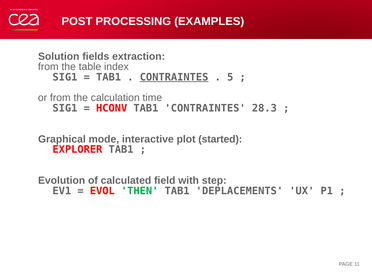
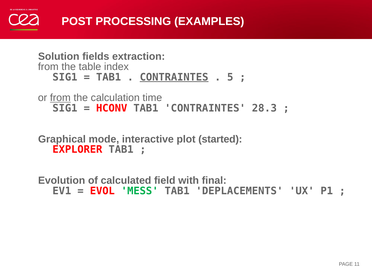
from underline: none -> present (60, 98)
step: step -> final (214, 181)
THEN: THEN -> MESS (140, 191)
